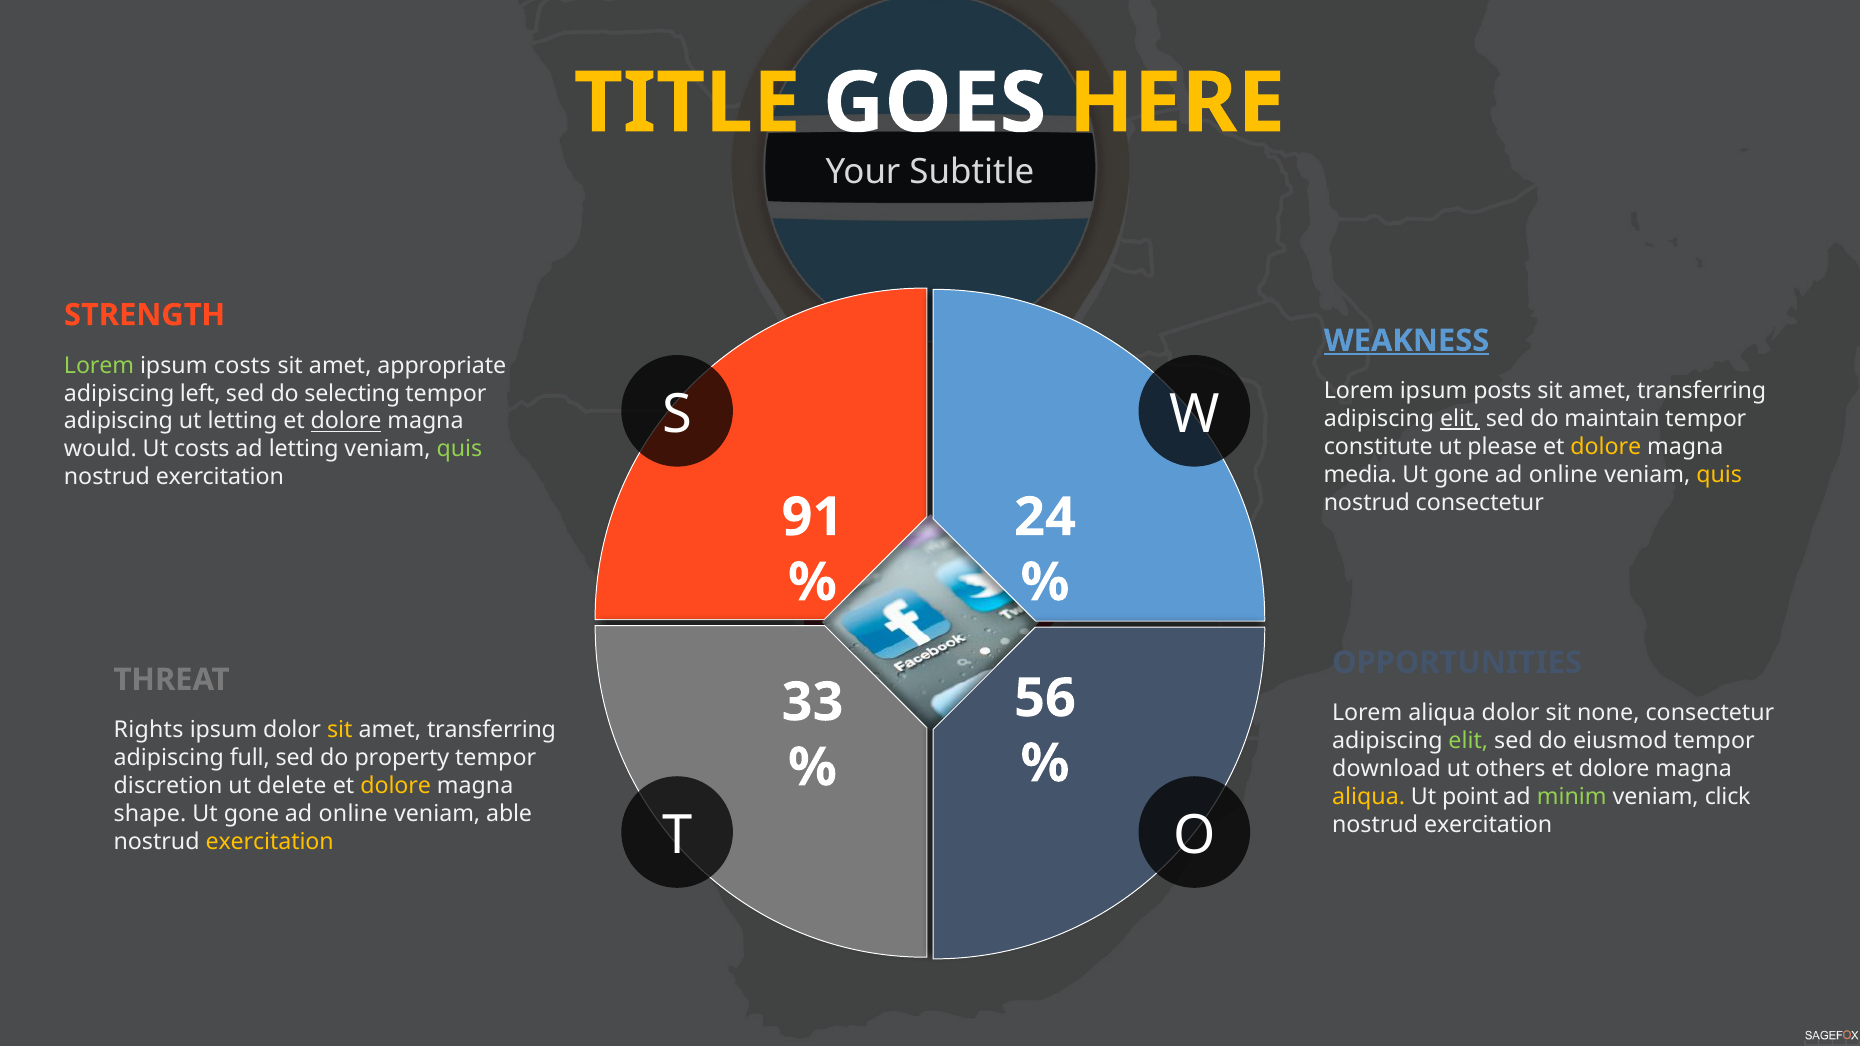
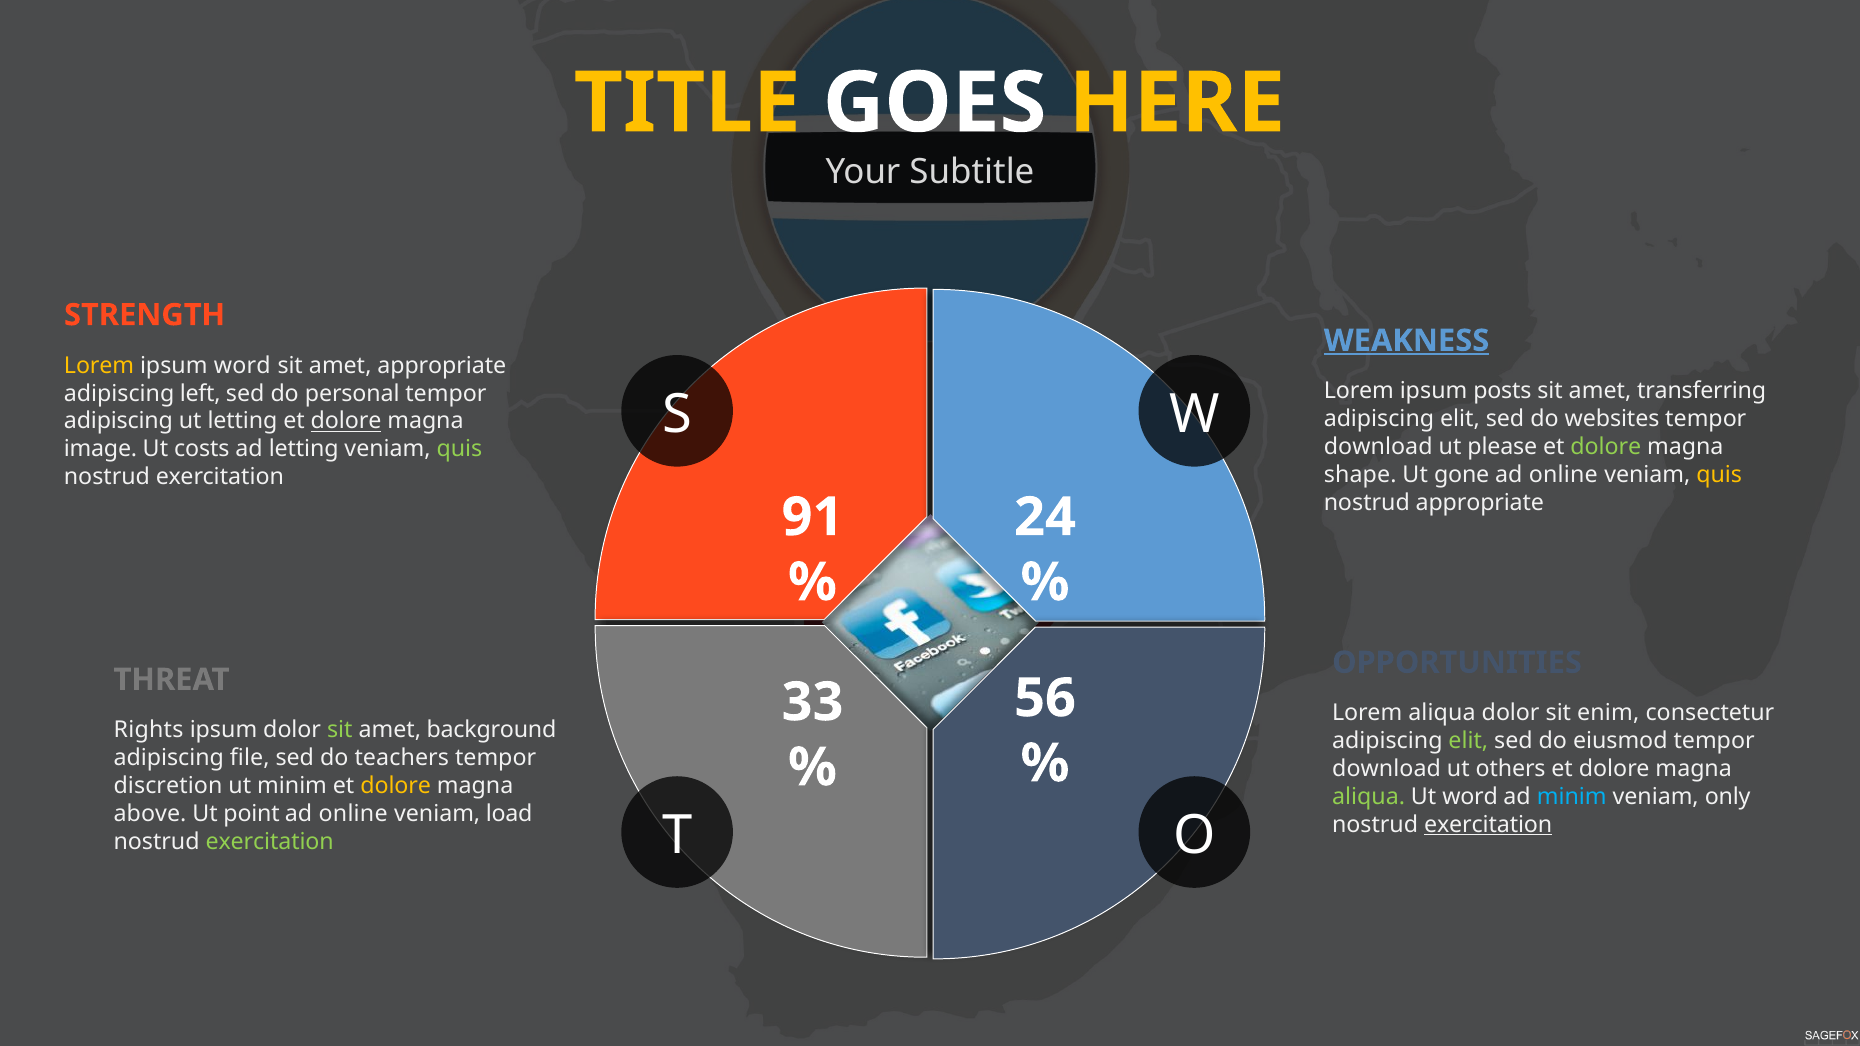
Lorem colour: light green -> yellow (99, 366)
ipsum costs: costs -> word (242, 366)
selecting: selecting -> personal (352, 394)
elit underline: present -> none (1460, 419)
maintain: maintain -> websites (1612, 419)
constitute: constitute -> download (1378, 447)
dolore colour: yellow -> light green (1606, 447)
would: would -> image (101, 449)
media: media -> shape (1360, 475)
nostrud consectetur: consectetur -> appropriate (1480, 503)
none: none -> enim (1608, 713)
sit colour: yellow -> light green (340, 730)
transferring: transferring -> background (491, 730)
full: full -> file (250, 758)
property: property -> teachers (402, 758)
ut delete: delete -> minim (292, 786)
aliqua colour: yellow -> light green (1369, 797)
Ut point: point -> word (1470, 797)
minim colour: light green -> light blue (1572, 797)
click: click -> only (1728, 797)
shape: shape -> above (150, 814)
gone: gone -> point (252, 814)
able: able -> load (509, 814)
exercitation underline: none -> present (1488, 825)
exercitation colour: yellow -> light green (270, 842)
